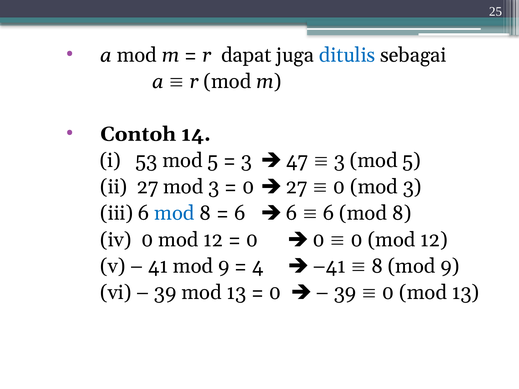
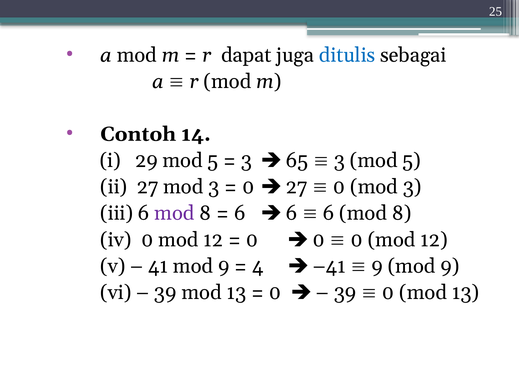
53: 53 -> 29 (147, 161)
47: 47 -> 65 (297, 161)
mod colour: blue -> purple (174, 213)
8: 8 -> 9 (377, 266)
